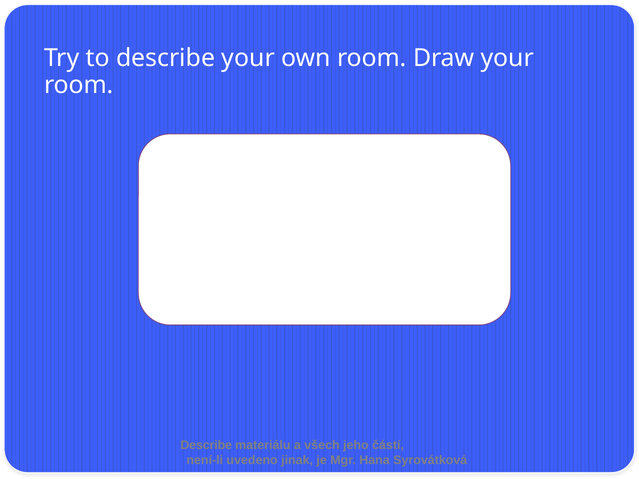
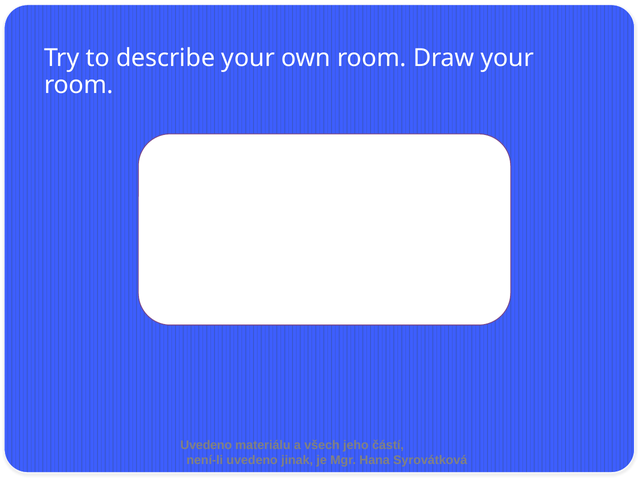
Describe: Describe -> Uvedeno (206, 445)
